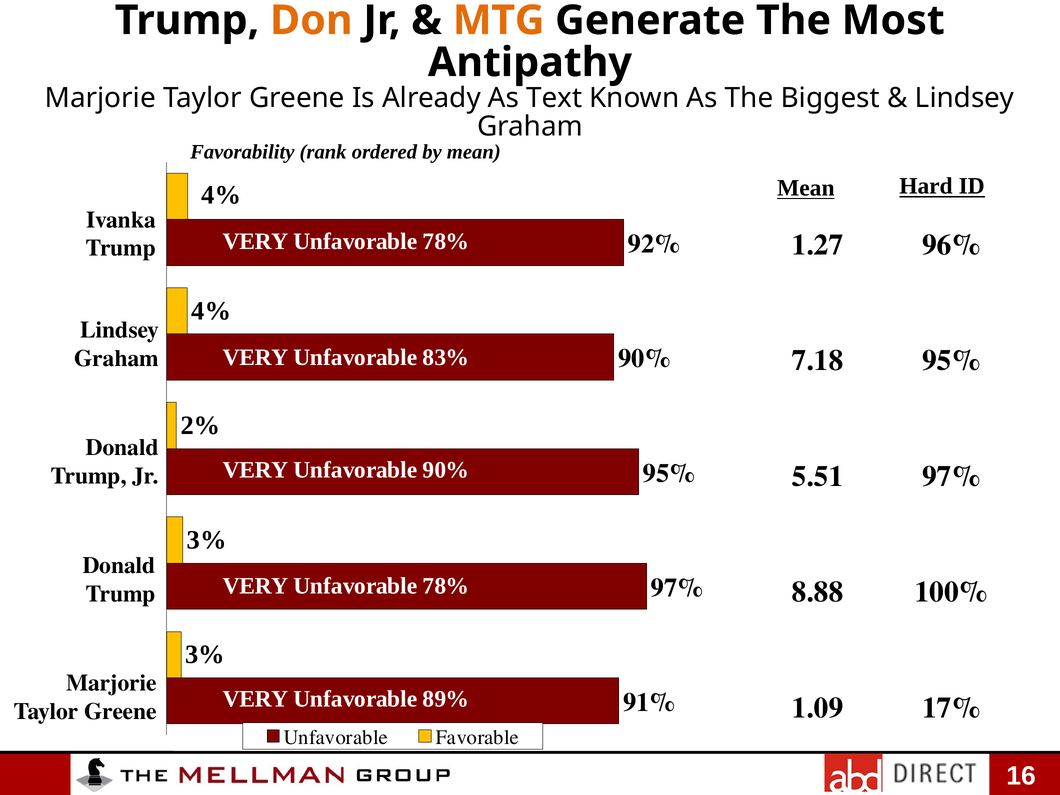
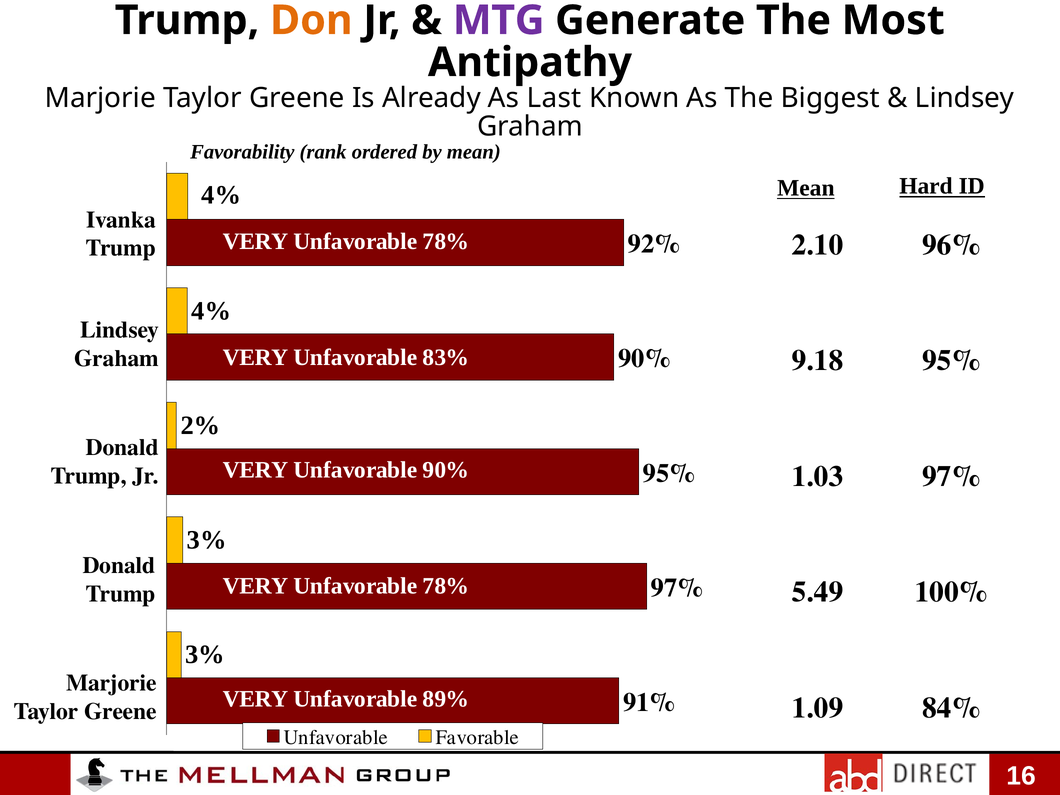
MTG colour: orange -> purple (499, 20)
Text: Text -> Last (554, 98)
1.27: 1.27 -> 2.10 (818, 245)
7.18: 7.18 -> 9.18 (818, 361)
5.51: 5.51 -> 1.03 (818, 476)
8.88: 8.88 -> 5.49 (818, 592)
17%: 17% -> 84% (952, 708)
